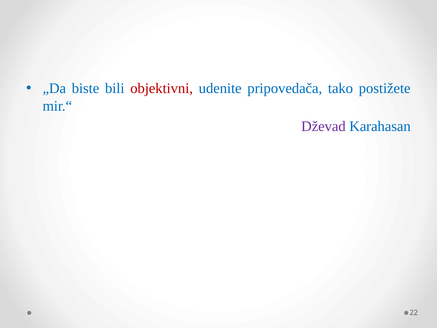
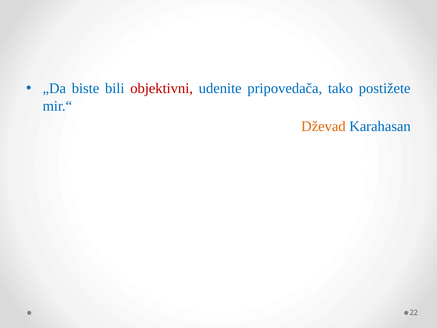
Dževad colour: purple -> orange (323, 126)
